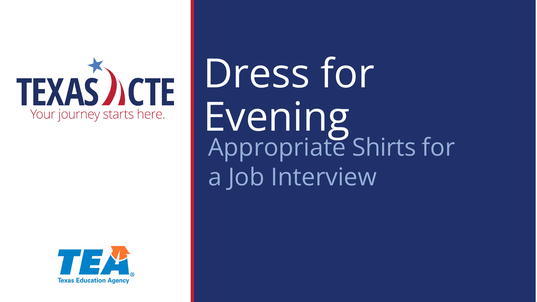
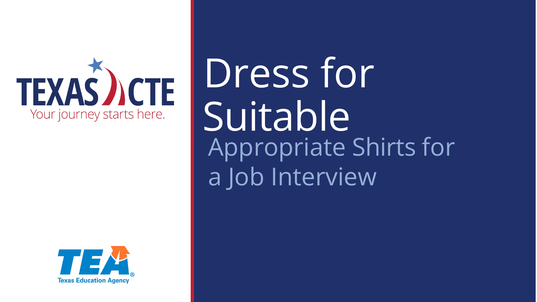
Evening: Evening -> Suitable (277, 118)
